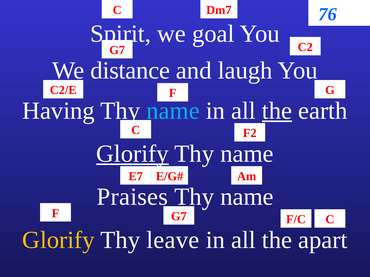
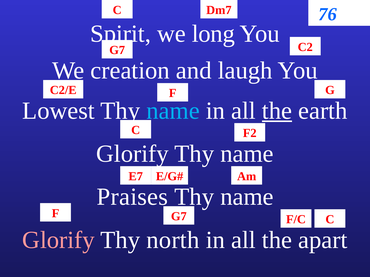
goal: goal -> long (213, 34)
distance: distance -> creation (130, 71)
Having: Having -> Lowest (58, 111)
Glorify underline: present -> none (132, 154)
Glorify colour: yellow -> pink (58, 240)
leave: leave -> north (173, 240)
